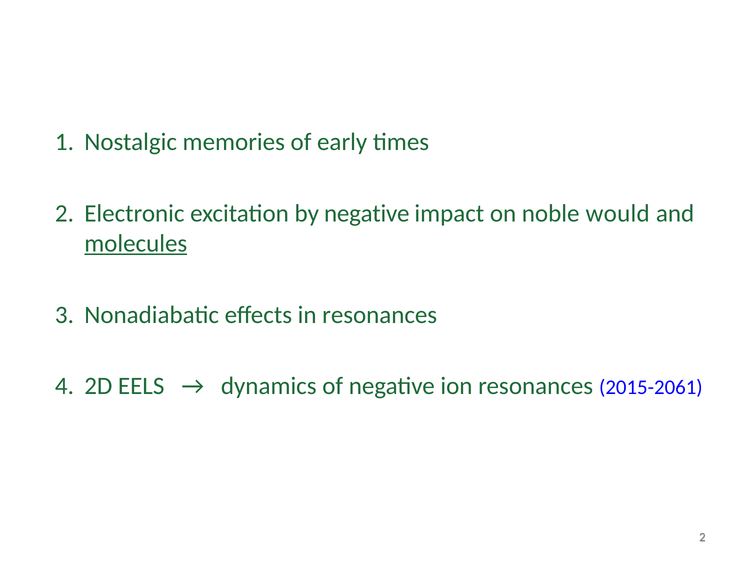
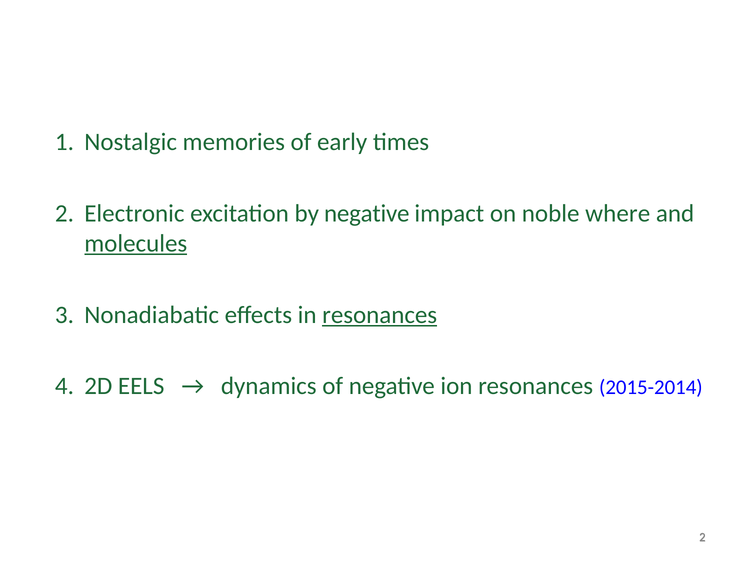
would: would -> where (618, 213)
resonances underline: none -> present (380, 315)
2015-2061: 2015-2061 -> 2015-2014 (651, 388)
